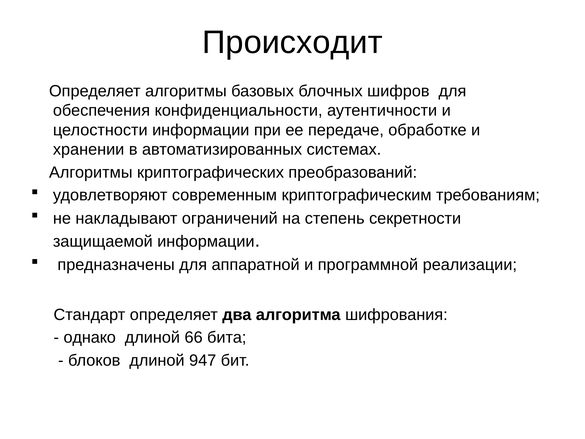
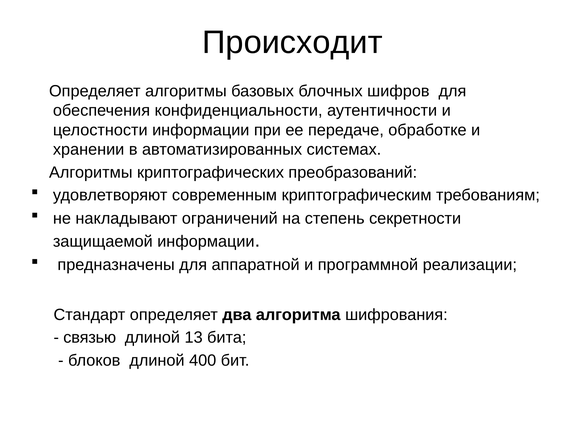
однако: однако -> связью (90, 337)
66: 66 -> 13 (194, 337)
947: 947 -> 400 (203, 360)
